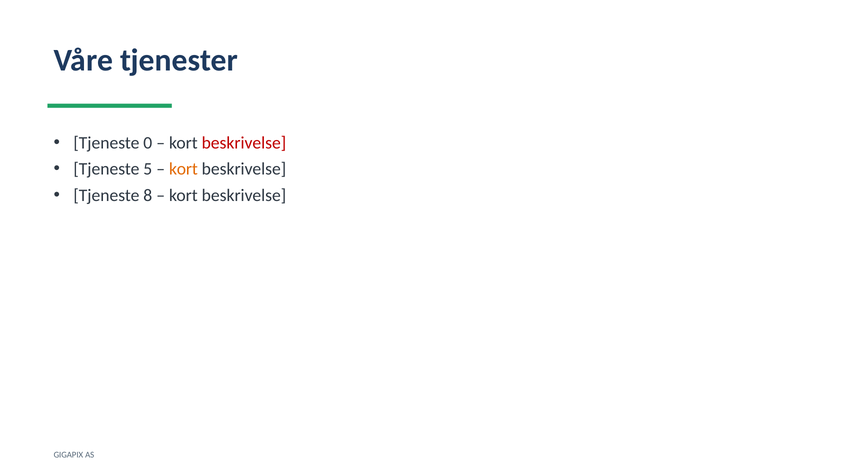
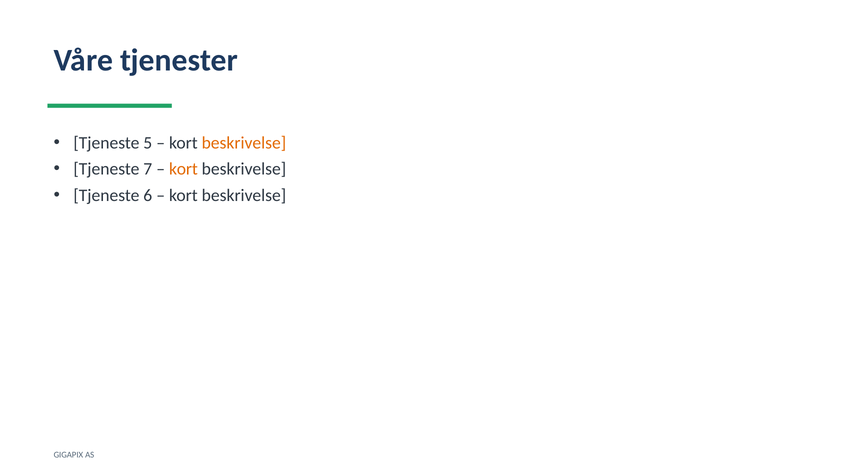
0: 0 -> 5 (148, 143)
beskrivelse colour: red -> orange (244, 143)
5: 5 -> 7 (148, 169)
8: 8 -> 6 (148, 195)
